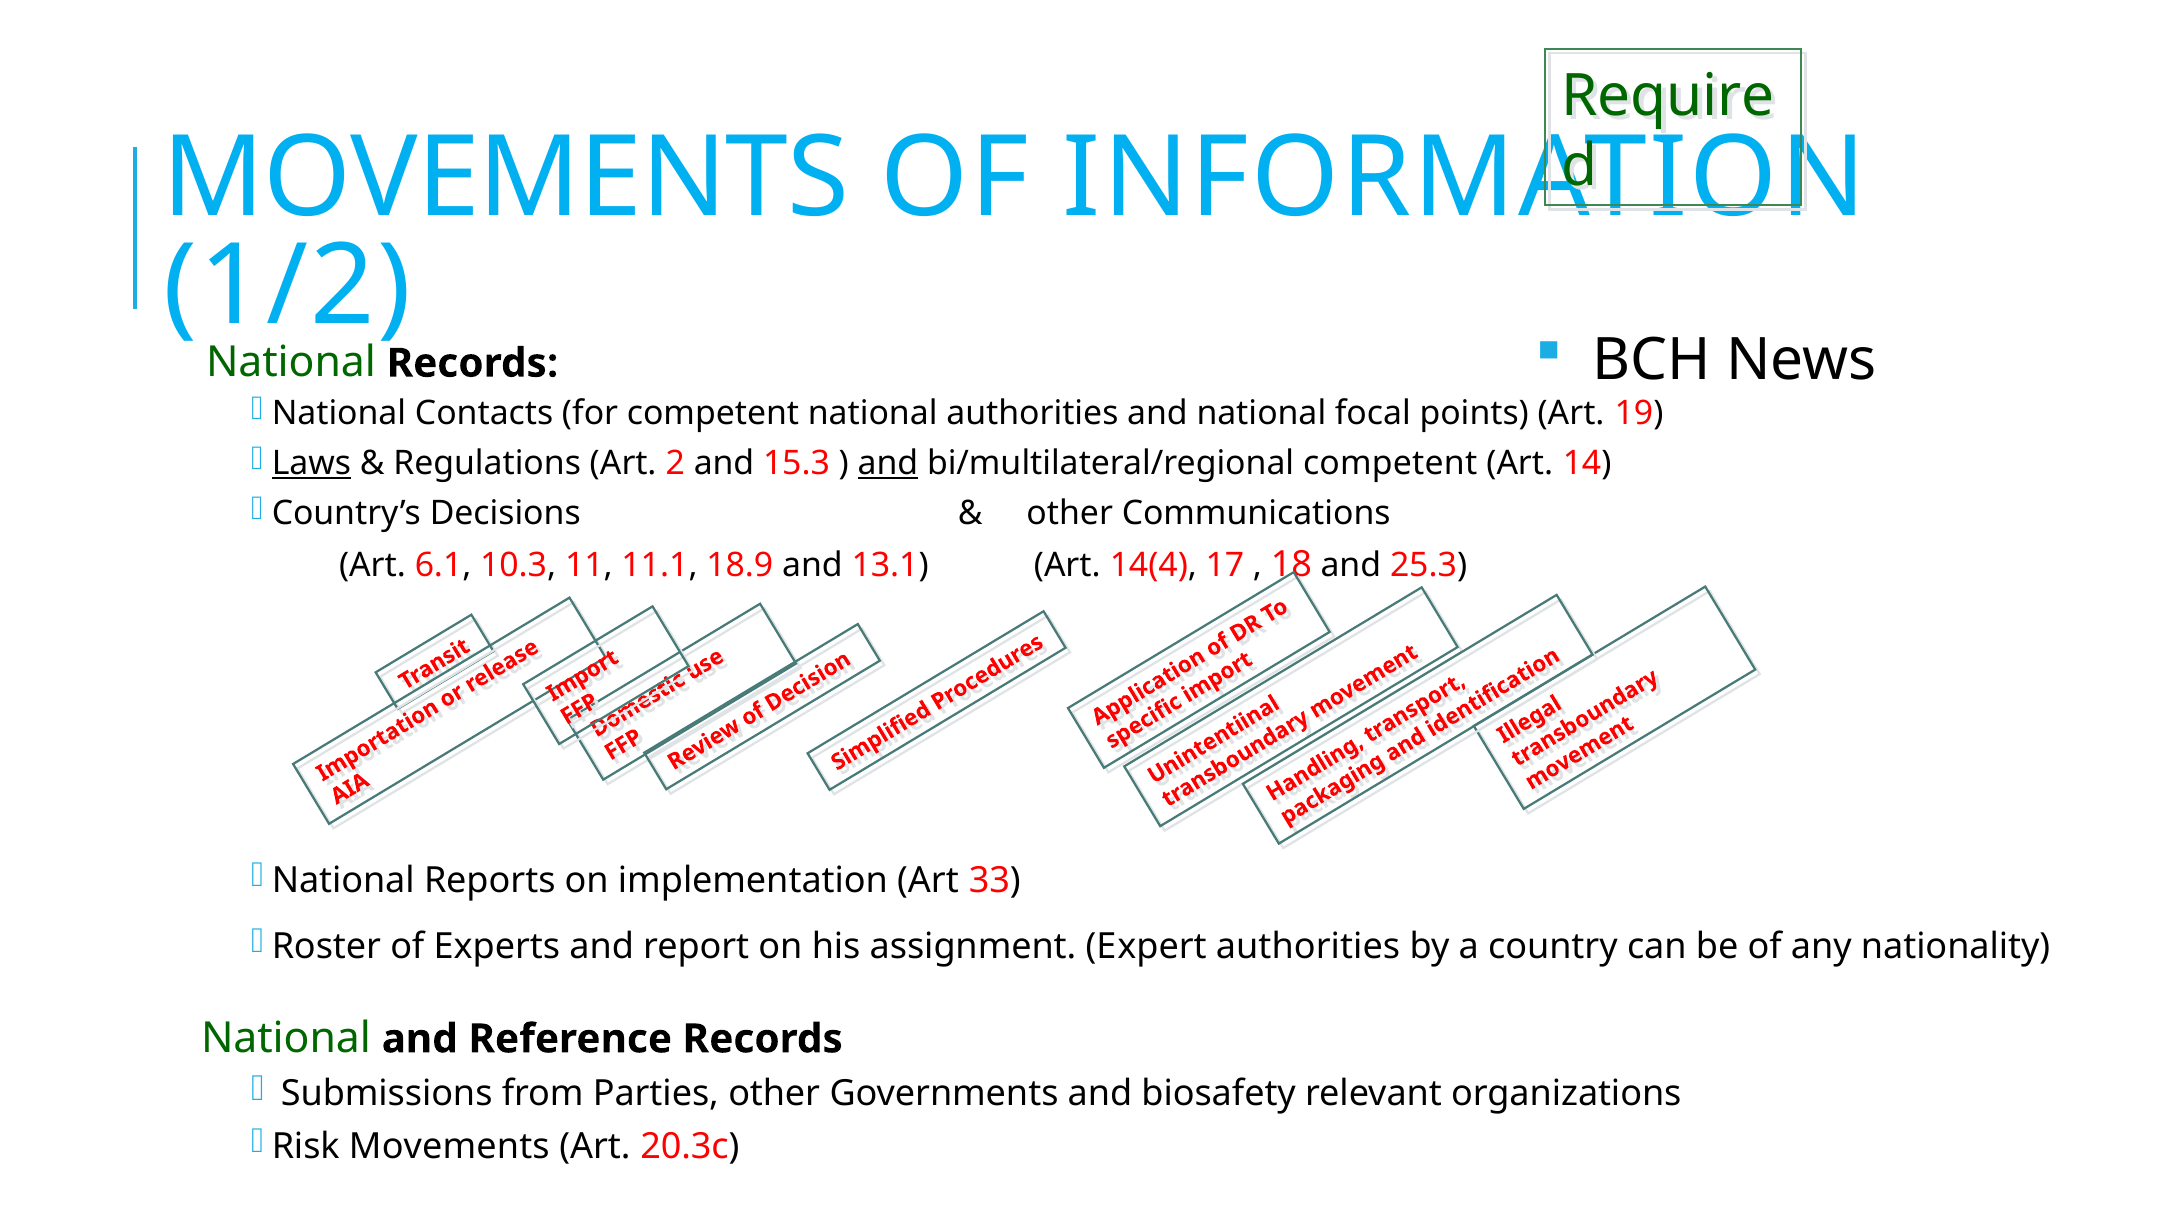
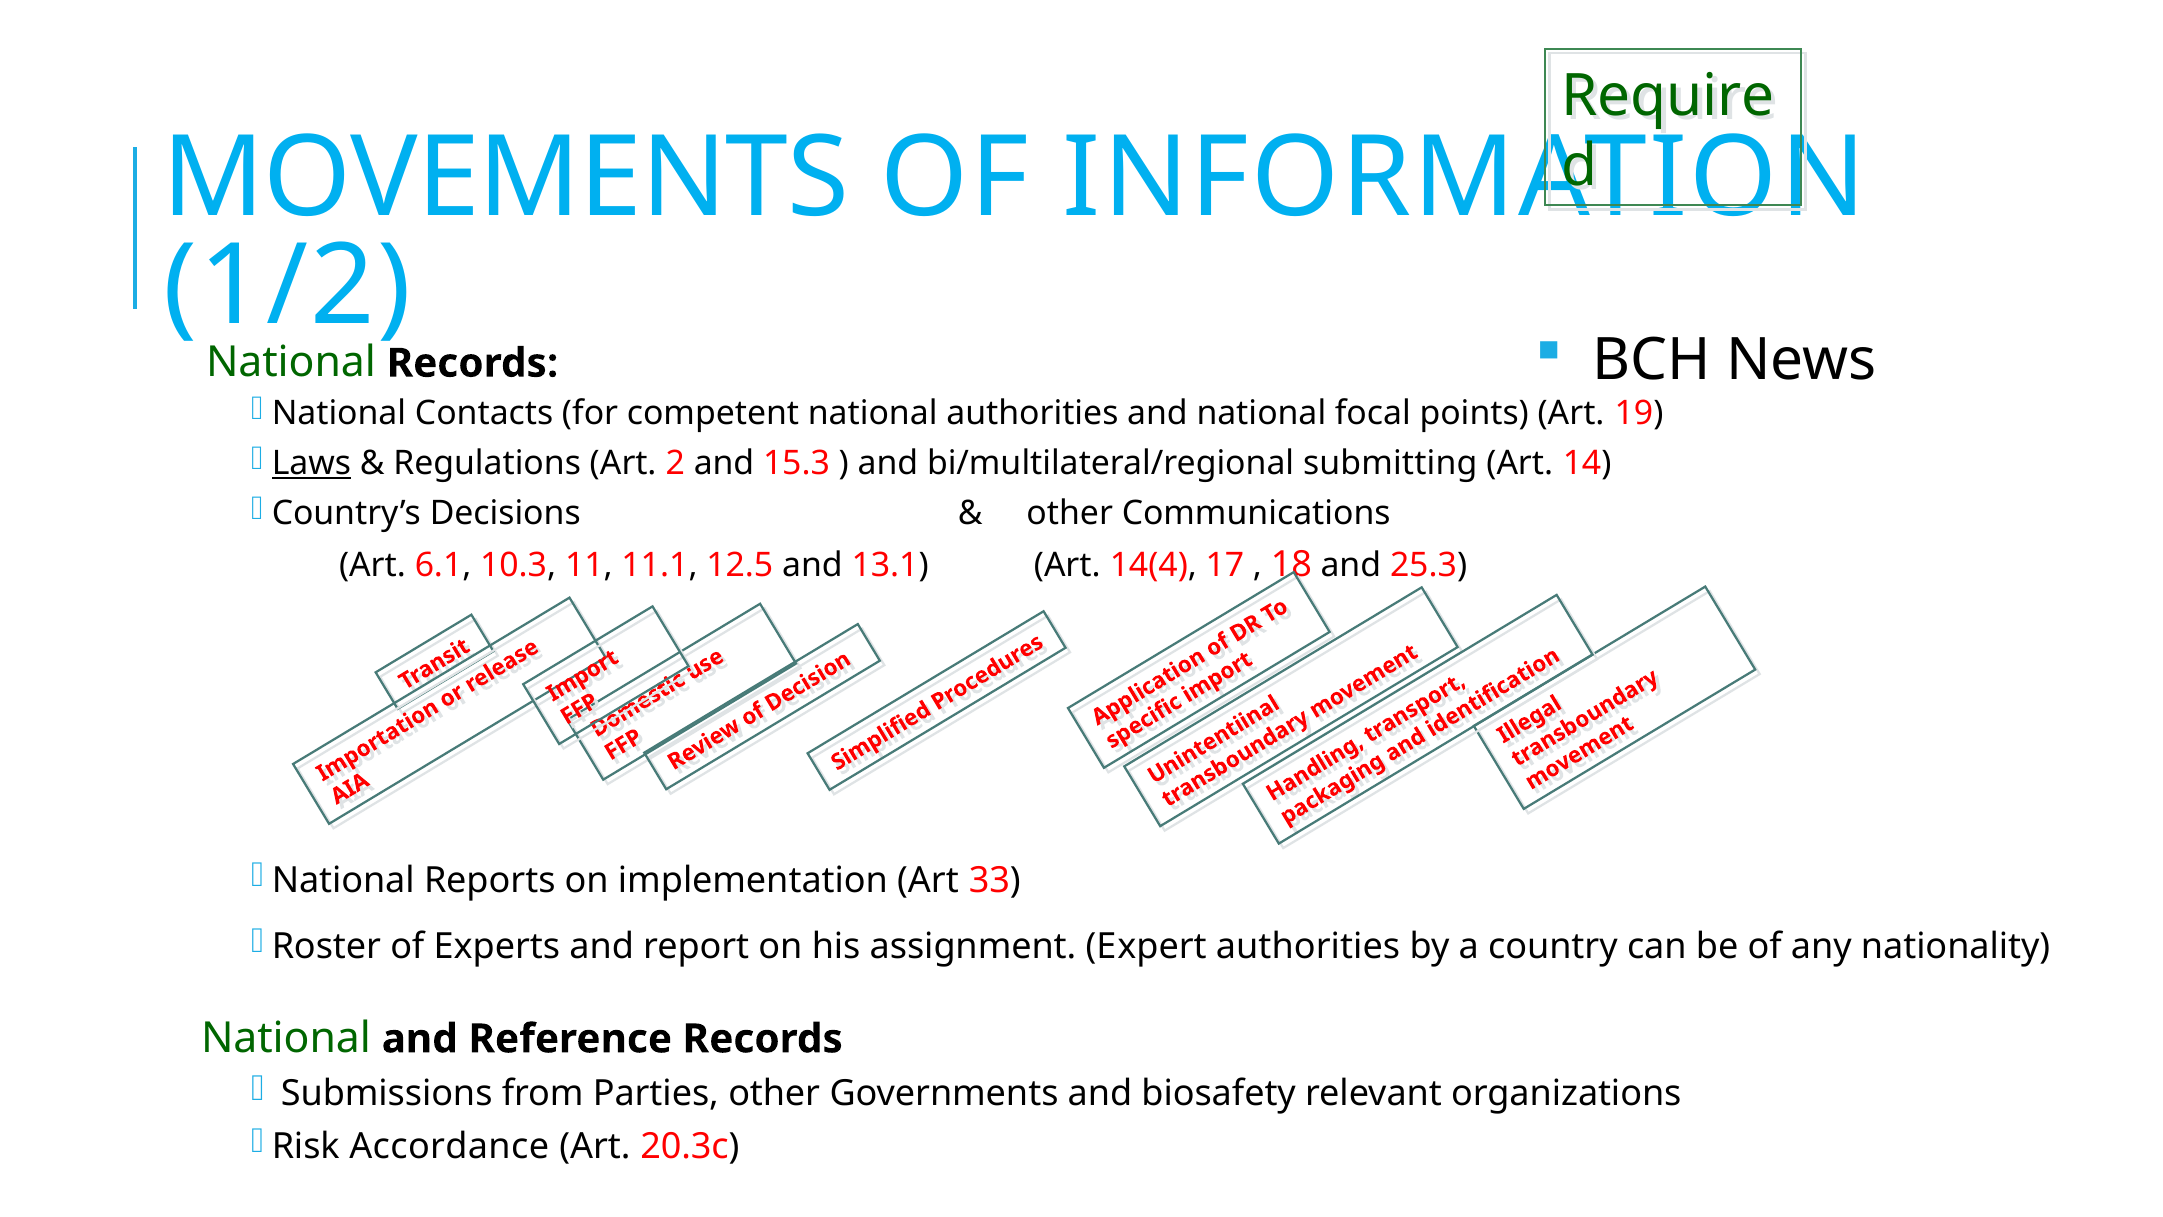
and underline: present -> none (888, 463)
bi/multilateral/regional competent: competent -> submitting (1390, 463)
18.9: 18.9 -> 12.5 (740, 565)
Risk Movements: Movements -> Accordance (449, 1146)
